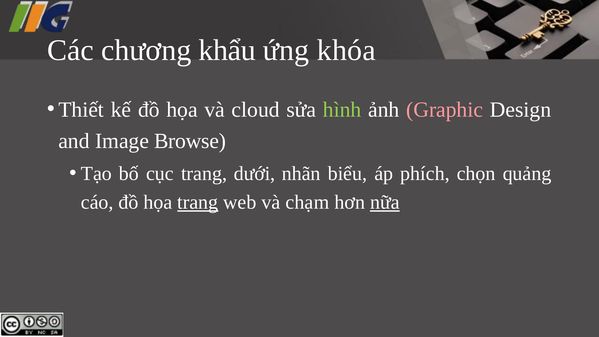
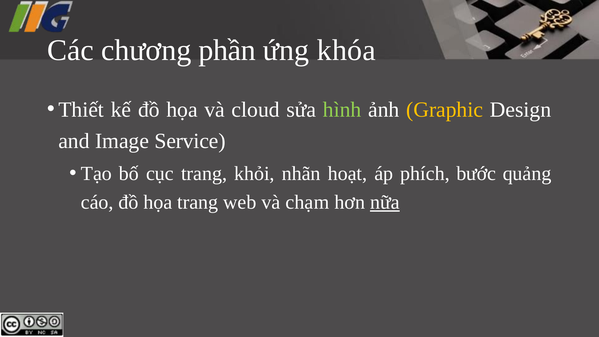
khẩu: khẩu -> phần (227, 50)
Graphic colour: pink -> yellow (445, 110)
Browse: Browse -> Service (190, 141)
dưới: dưới -> khỏi (254, 174)
biểu: biểu -> hoạt (347, 174)
chọn: chọn -> bước (476, 174)
trang underline: present -> none (198, 202)
